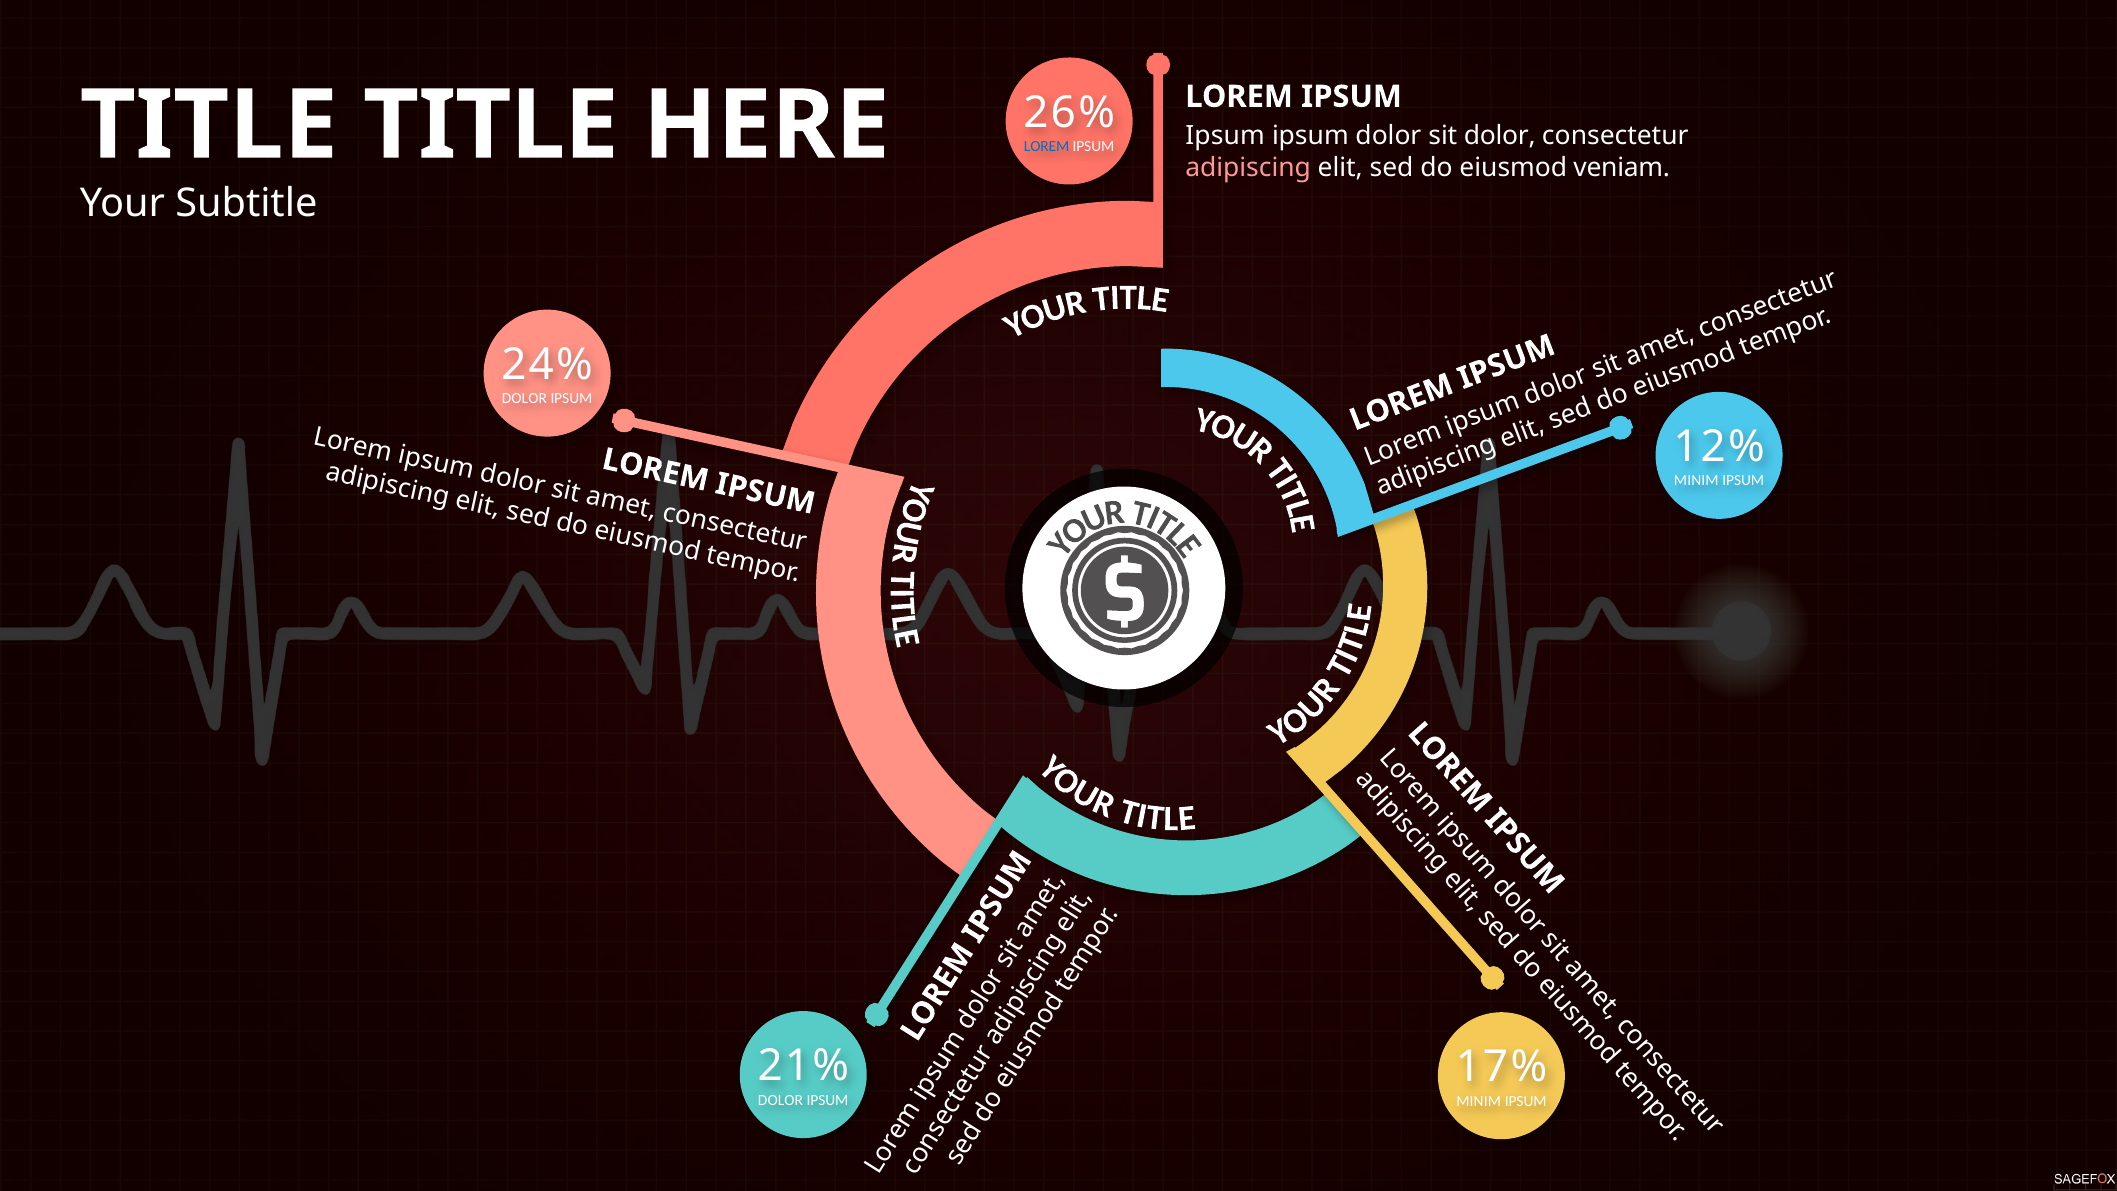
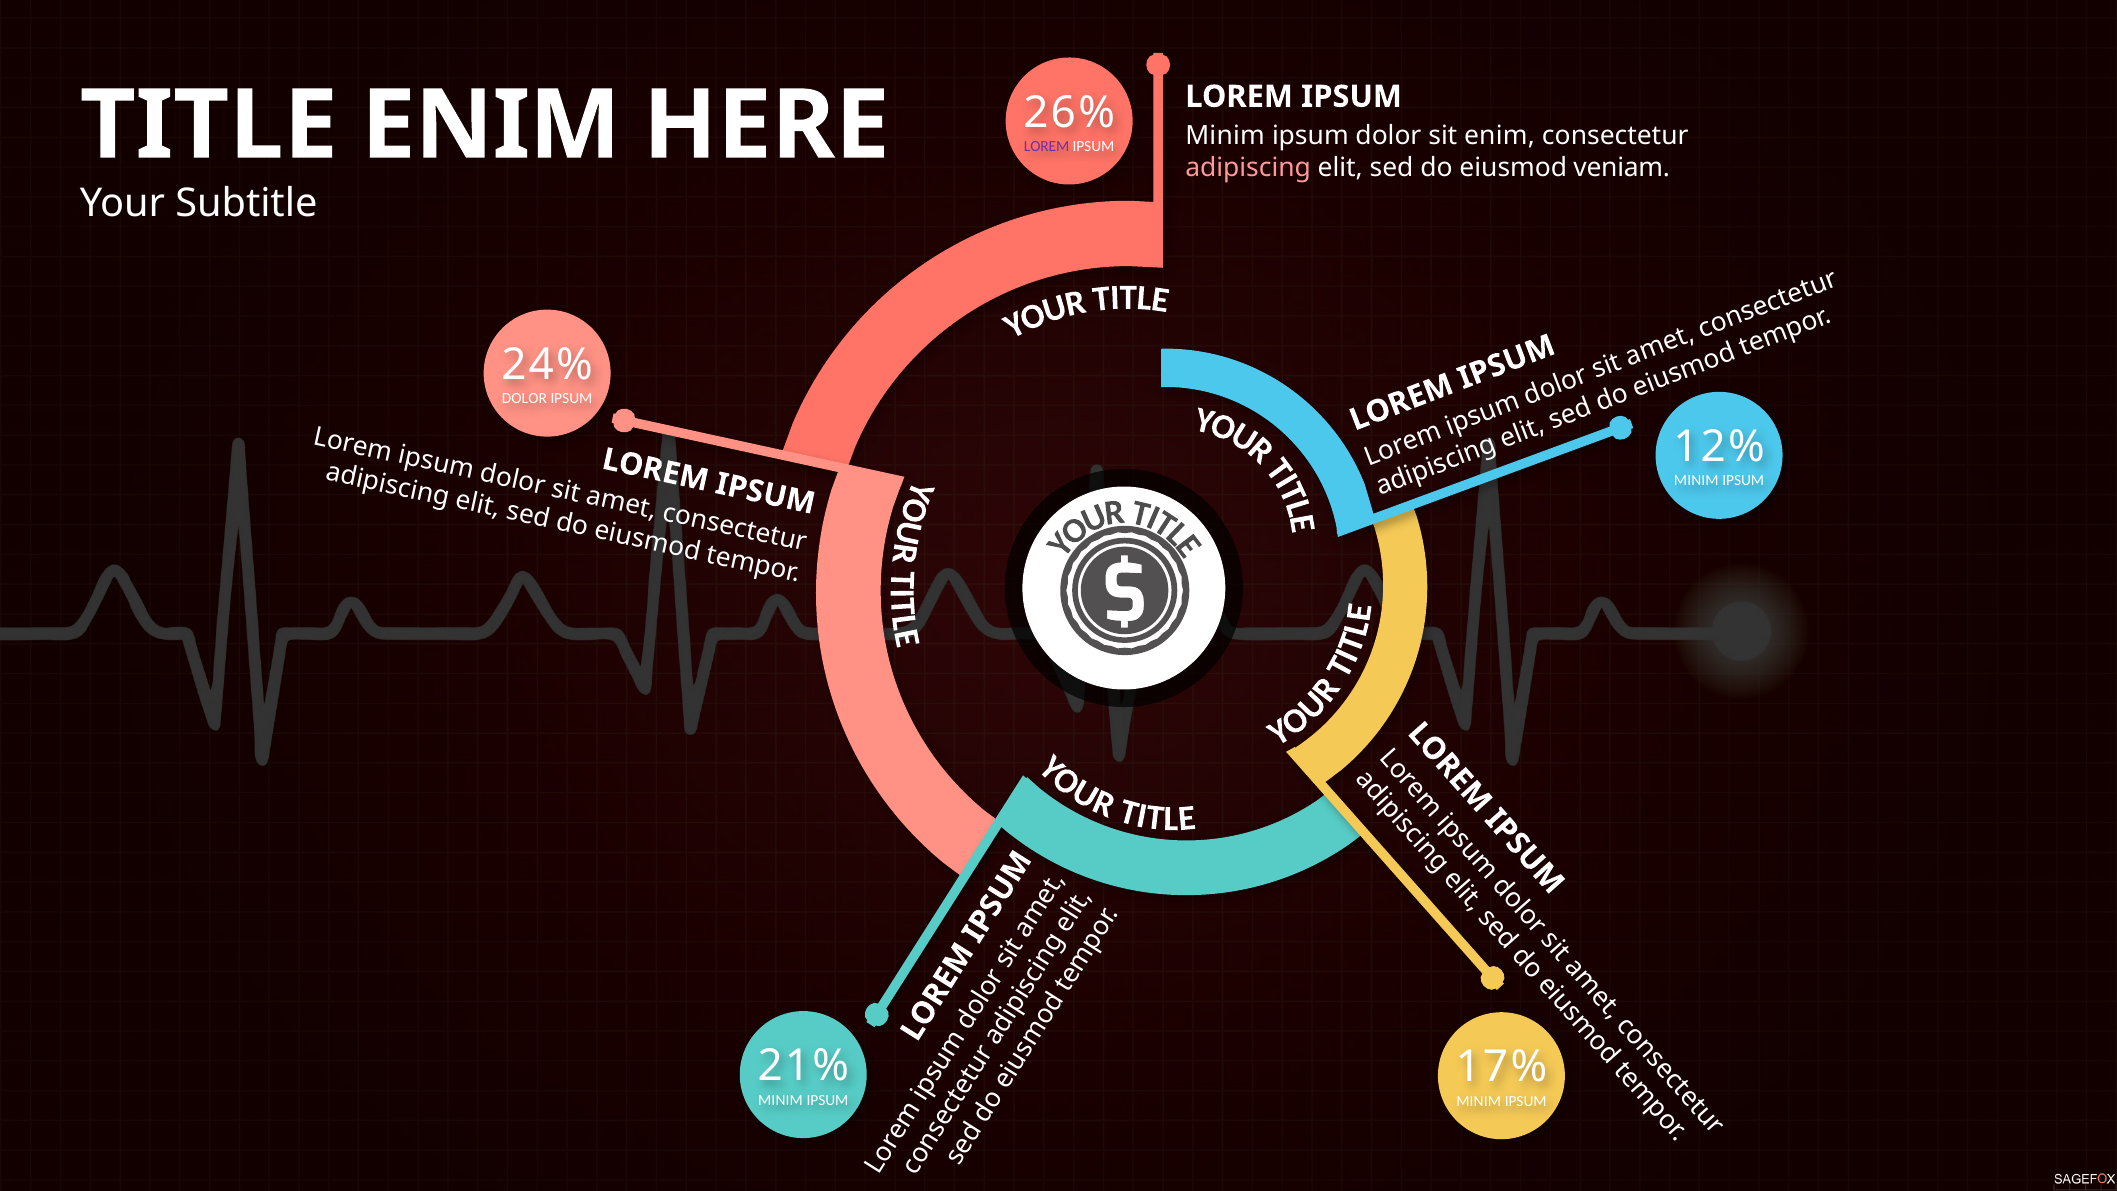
TITLE: TITLE -> ENIM (491, 126)
Ipsum: Ipsum -> Minim (1225, 136)
sit dolor: dolor -> enim (1500, 136)
LOREM colour: blue -> purple (1047, 146)
DOLOR: DOLOR -> MINIM (781, 1100)
